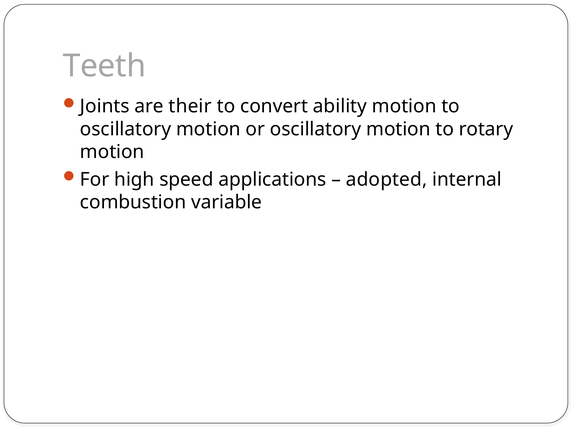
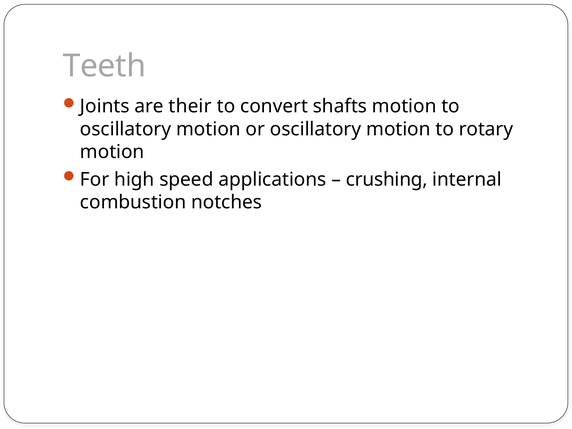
ability: ability -> shafts (340, 106)
adopted: adopted -> crushing (387, 179)
variable: variable -> notches (227, 202)
